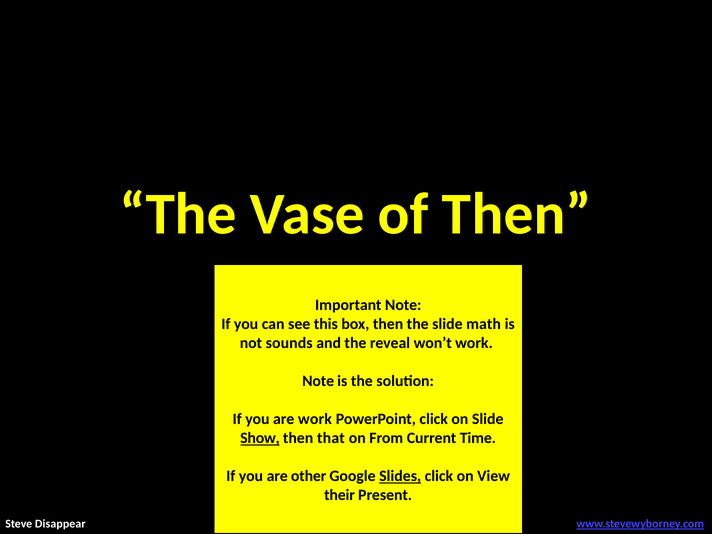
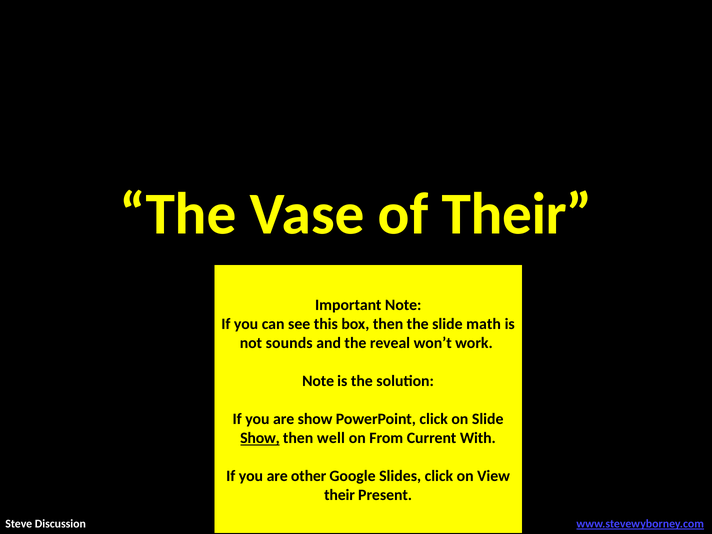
of Then: Then -> Their (517, 214)
are work: work -> show (315, 419)
that: that -> well (331, 438)
Time: Time -> With (478, 438)
Slides underline: present -> none (400, 476)
Disappear: Disappear -> Discussion (60, 524)
